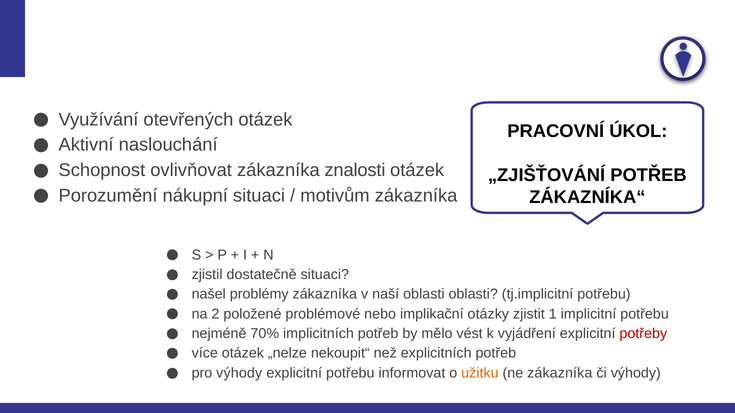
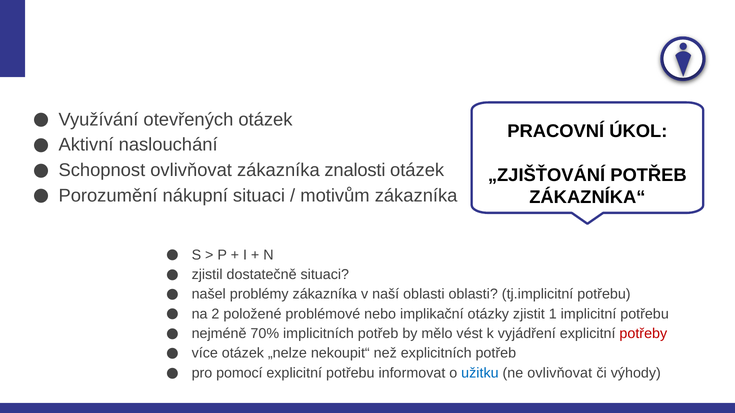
pro výhody: výhody -> pomocí (239, 373)
užitku colour: orange -> blue (480, 373)
ne zákazníka: zákazníka -> ovlivňovat (560, 373)
